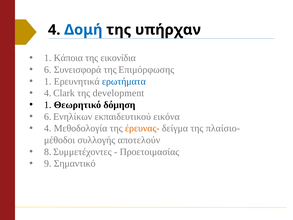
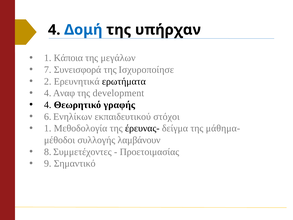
εικονίδια: εικονίδια -> μεγάλων (118, 58)
6: 6 -> 7 (48, 70)
Επιμόρφωσης: Επιμόρφωσης -> Ισχυροποίησε (146, 70)
1: 1 -> 2 (48, 81)
ερωτήματα colour: blue -> black (124, 81)
Clark: Clark -> Αναφ (64, 93)
1: 1 -> 4 (48, 105)
δόμηση: δόμηση -> γραφής (119, 105)
εικόνα: εικόνα -> στόχοι (166, 116)
4: 4 -> 1 (48, 128)
έρευνας- colour: orange -> black (142, 128)
πλαίσιο-: πλαίσιο- -> μάθημα- (223, 128)
αποτελούν: αποτελούν -> λαμβάνουν (139, 140)
